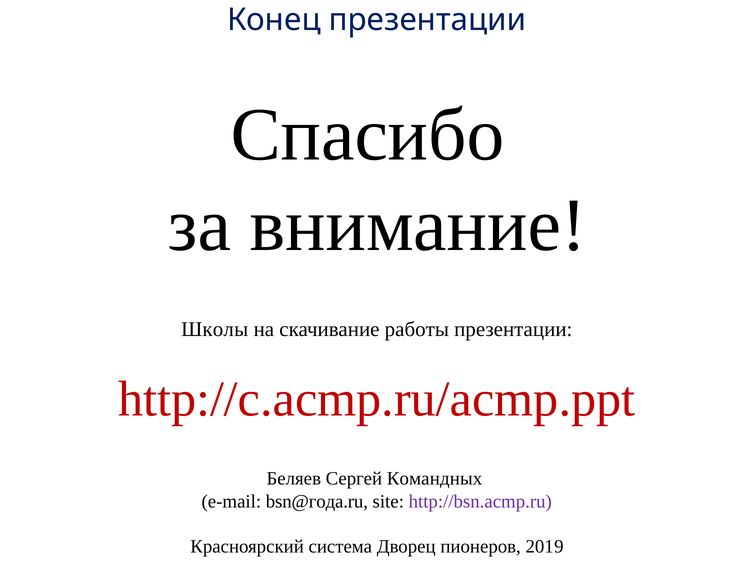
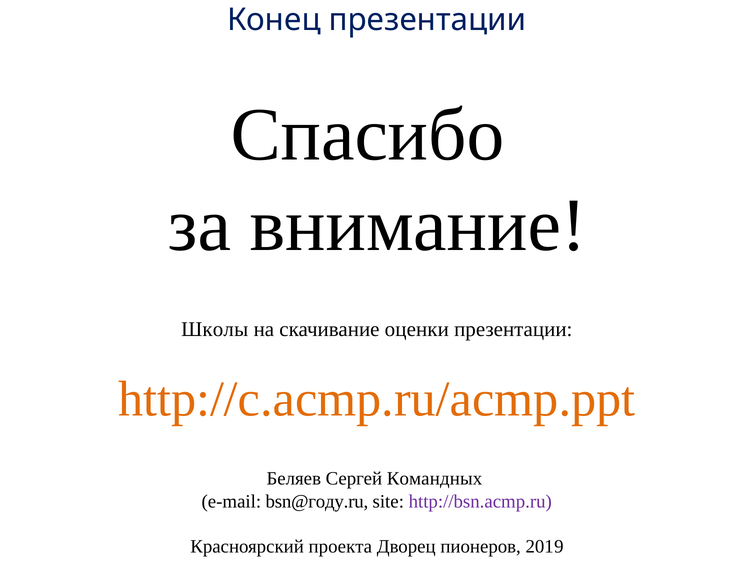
работы: работы -> оценки (417, 330)
http://c.acmp.ru/acmp.ppt colour: red -> orange (377, 400)
bsn@года.ru: bsn@года.ru -> bsn@году.ru (317, 502)
система: система -> проекта (340, 547)
